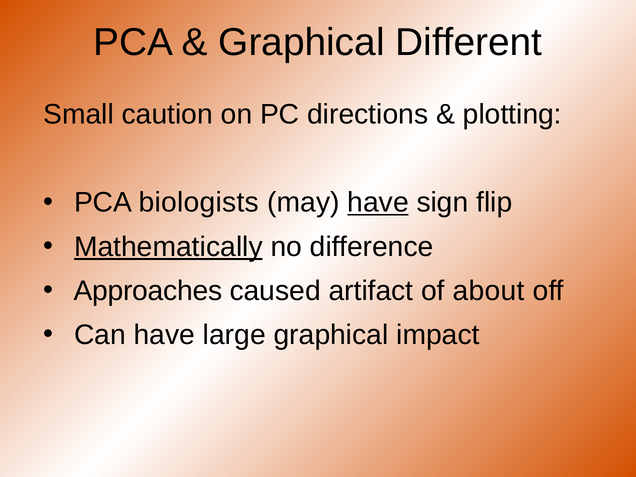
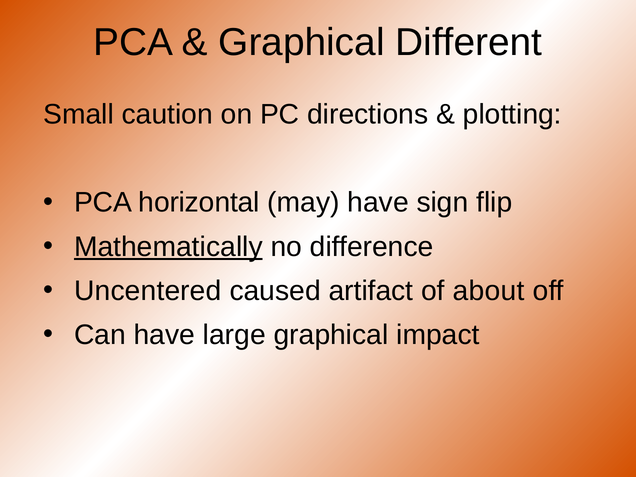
biologists: biologists -> horizontal (199, 203)
have underline: present -> none (378, 203)
Approaches: Approaches -> Uncentered (148, 291)
